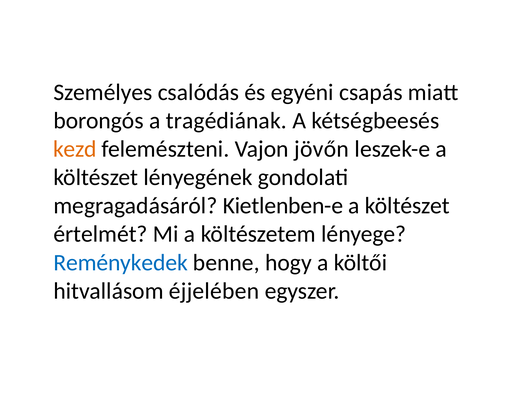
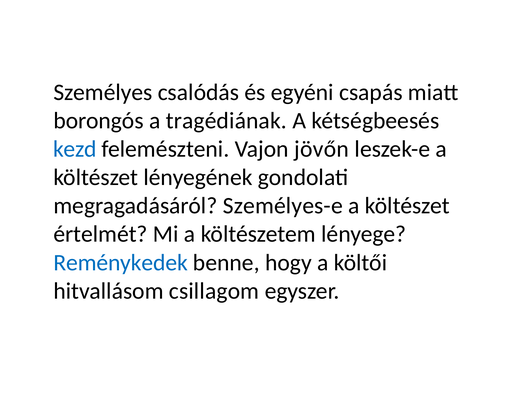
kezd colour: orange -> blue (75, 149)
Kietlenben-e: Kietlenben-e -> Személyes-e (283, 206)
éjjelében: éjjelében -> csillagom (214, 291)
